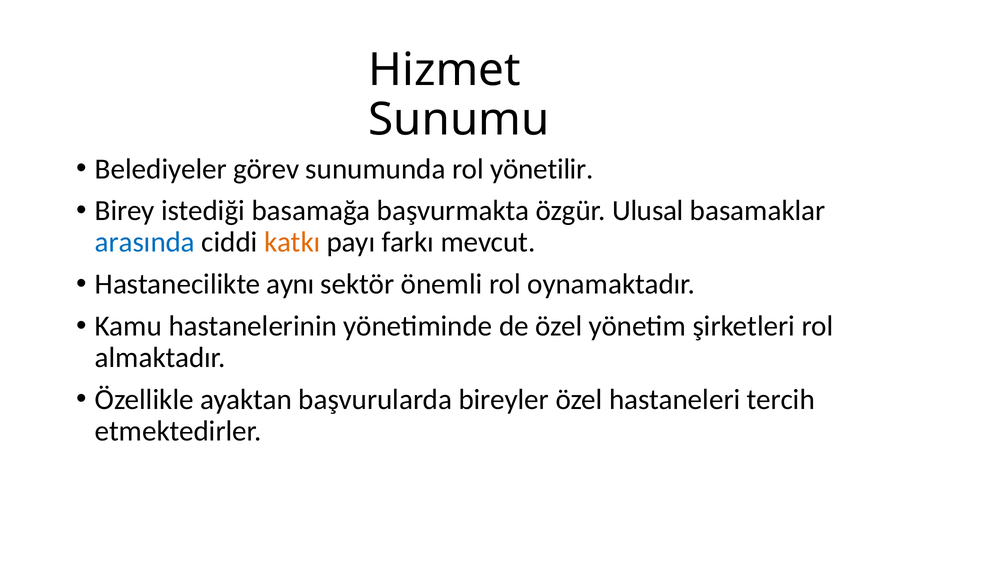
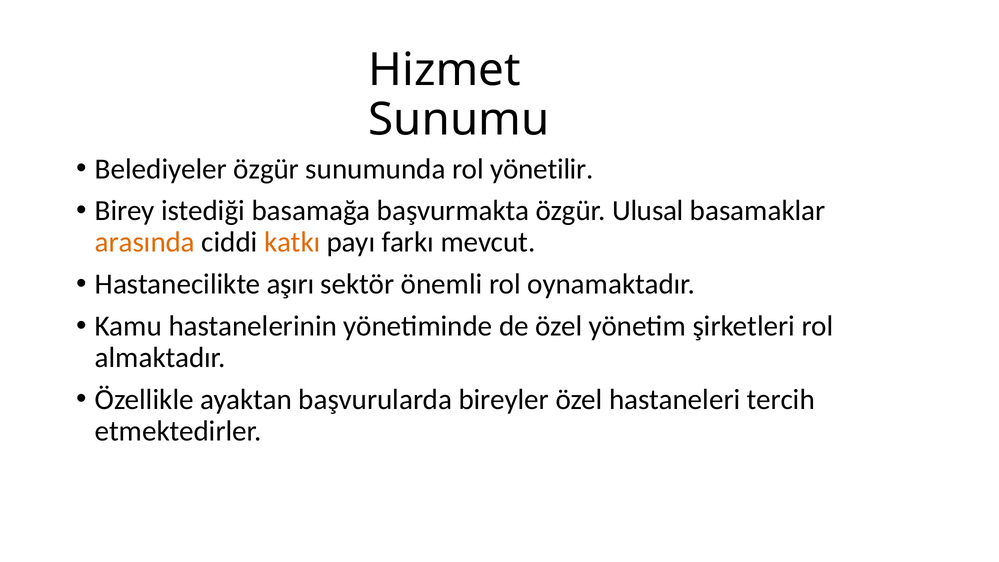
Belediyeler görev: görev -> özgür (266, 169)
arasında colour: blue -> orange (145, 242)
aynı: aynı -> aşırı (291, 284)
